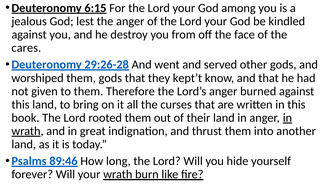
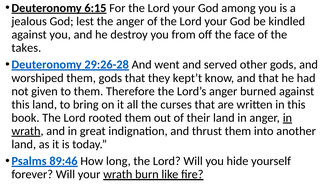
cares: cares -> takes (26, 48)
